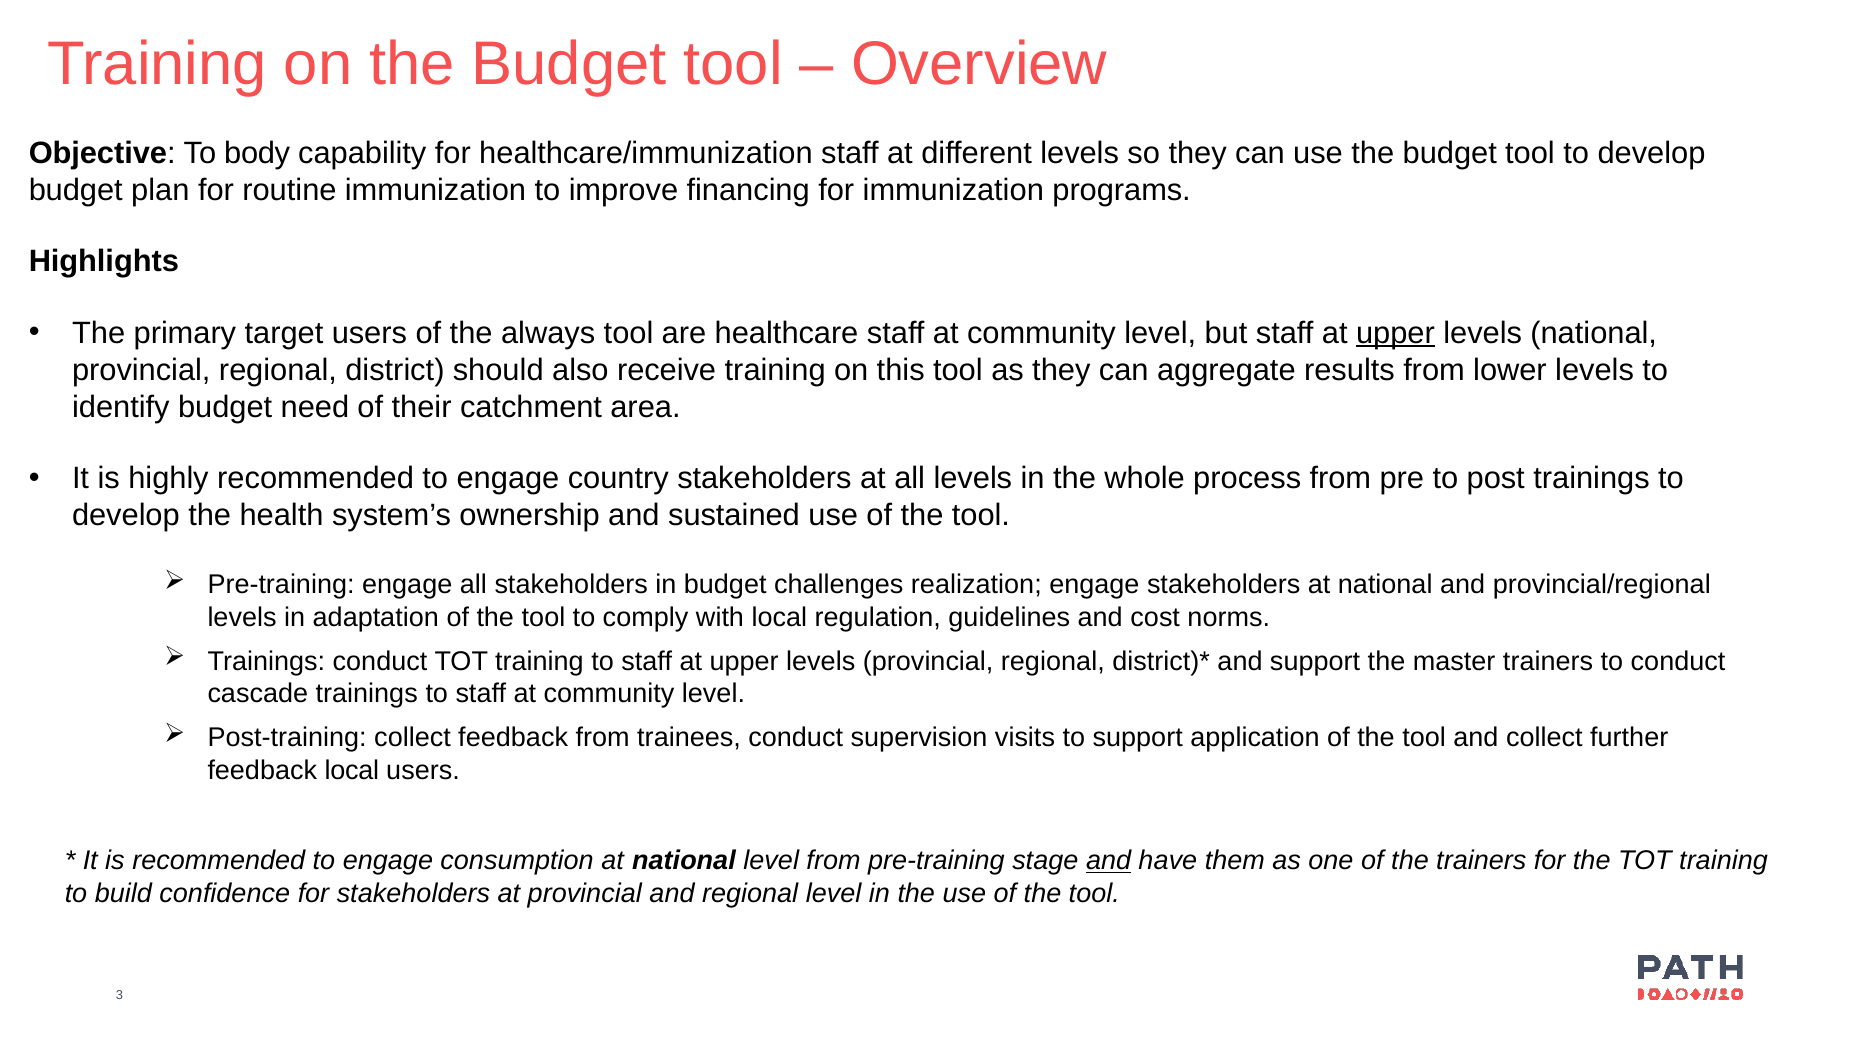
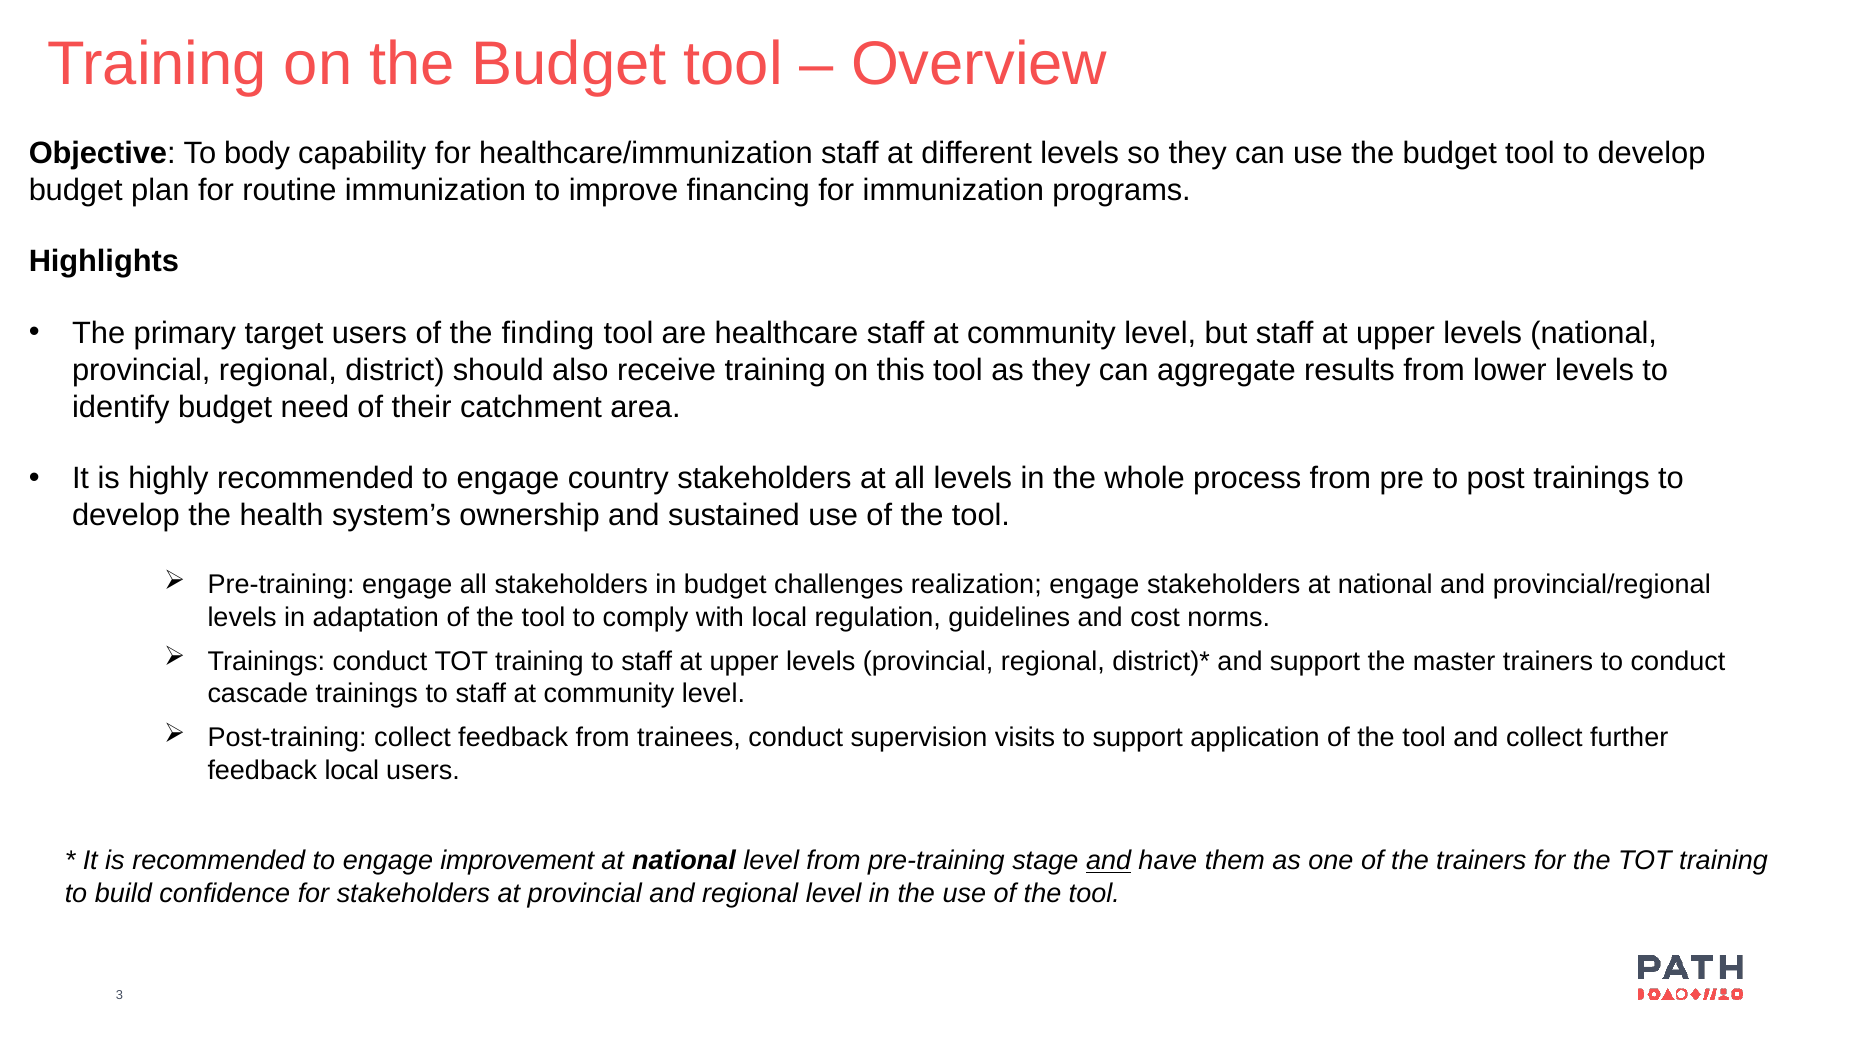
always: always -> finding (548, 333)
upper underline: present -> none (1395, 333)
consumption: consumption -> improvement (517, 861)
